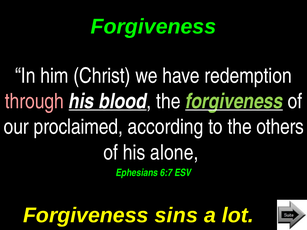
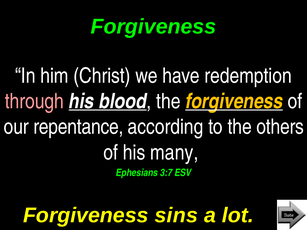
forgiveness colour: light green -> yellow (234, 101)
proclaimed: proclaimed -> repentance (78, 127)
alone: alone -> many (174, 153)
6:7: 6:7 -> 3:7 (166, 173)
